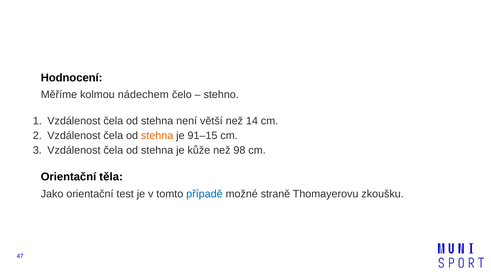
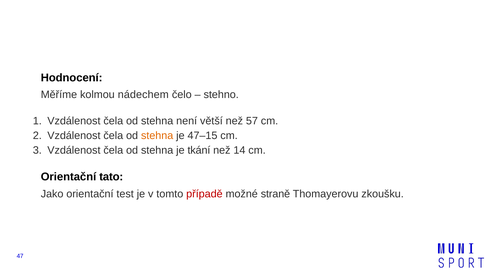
14: 14 -> 57 (252, 121)
91–15: 91–15 -> 47–15 (202, 136)
kůže: kůže -> tkání (199, 151)
98: 98 -> 14 (239, 151)
těla: těla -> tato (111, 177)
případě colour: blue -> red (204, 194)
